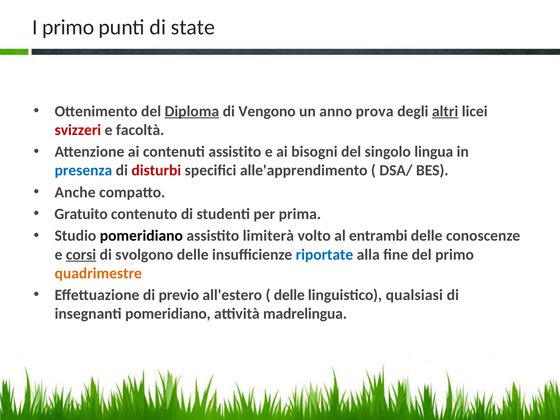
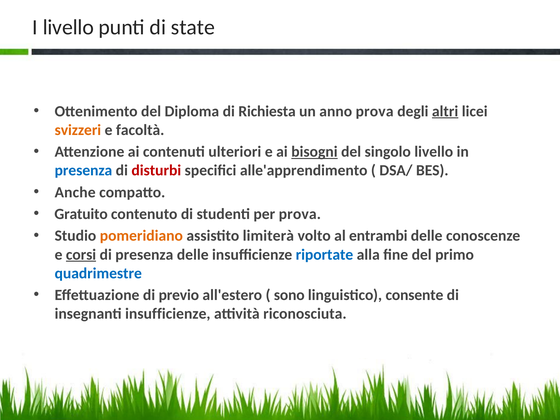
I primo: primo -> livello (68, 27)
Diploma underline: present -> none (192, 111)
Vengono: Vengono -> Richiesta (267, 111)
svizzeri colour: red -> orange (78, 130)
contenuti assistito: assistito -> ulteriori (235, 152)
bisogni underline: none -> present (314, 152)
singolo lingua: lingua -> livello (434, 152)
per prima: prima -> prova (300, 214)
pomeridiano colour: black -> orange (141, 236)
di svolgono: svolgono -> presenza (144, 255)
quadrimestre colour: orange -> blue (98, 273)
delle: delle -> sono (289, 295)
qualsiasi: qualsiasi -> consente (414, 295)
insegnanti pomeridiano: pomeridiano -> insufficienze (168, 314)
madrelingua: madrelingua -> riconosciuta (305, 314)
